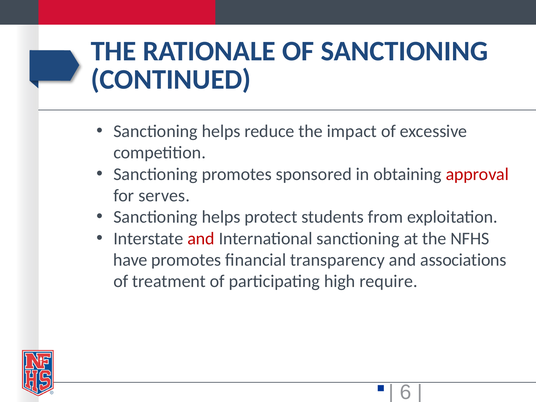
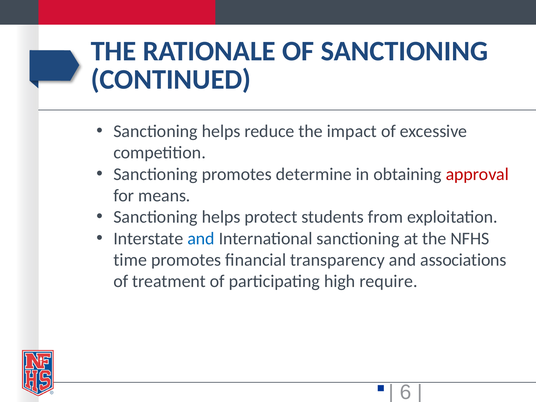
sponsored: sponsored -> determine (314, 174)
serves: serves -> means (164, 196)
and colour: red -> blue (201, 238)
have: have -> time (130, 260)
